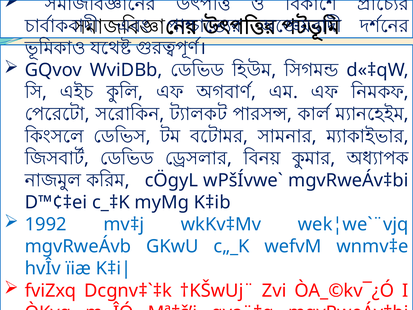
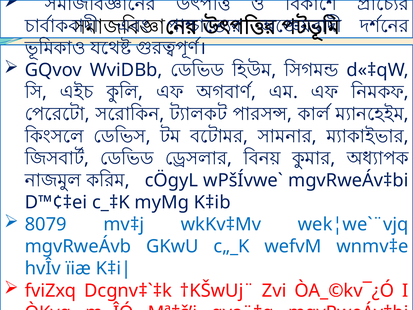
1992: 1992 -> 8079 (46, 224)
